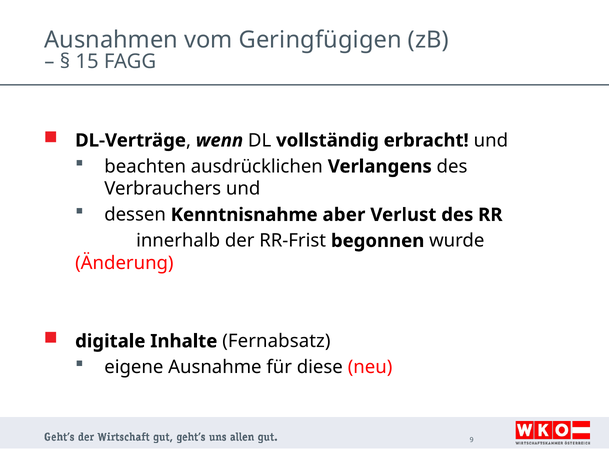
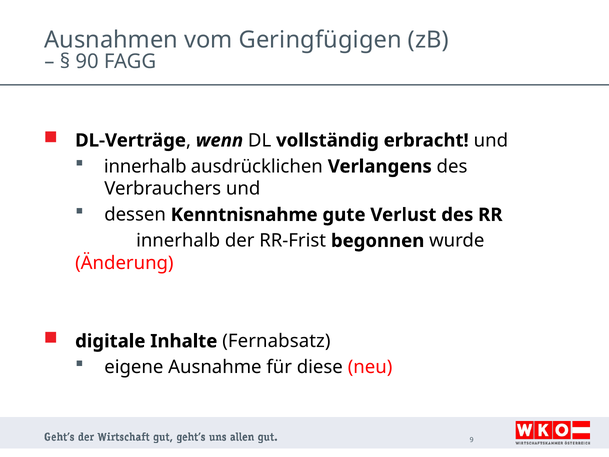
15: 15 -> 90 (87, 61)
beachten: beachten -> innerhalb (145, 166)
aber: aber -> gute (344, 215)
